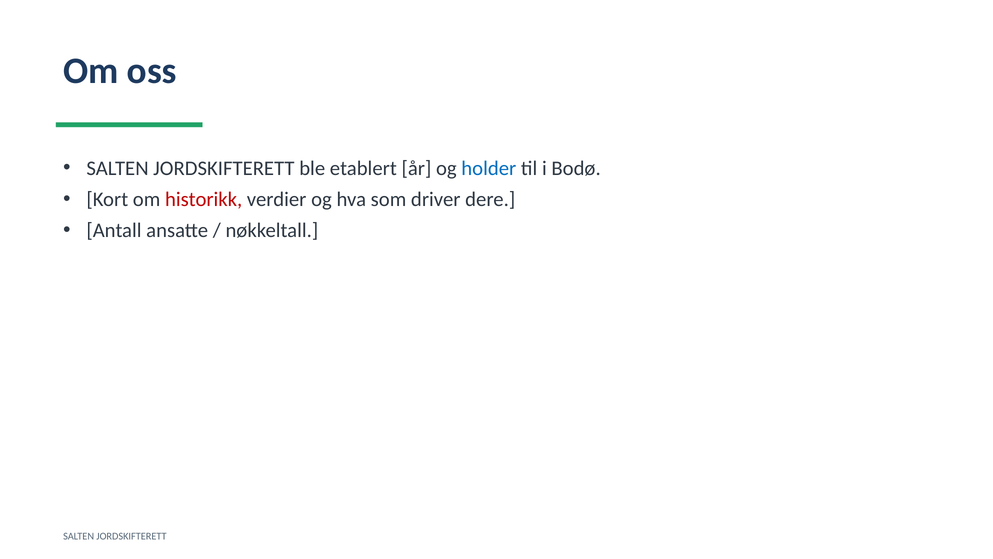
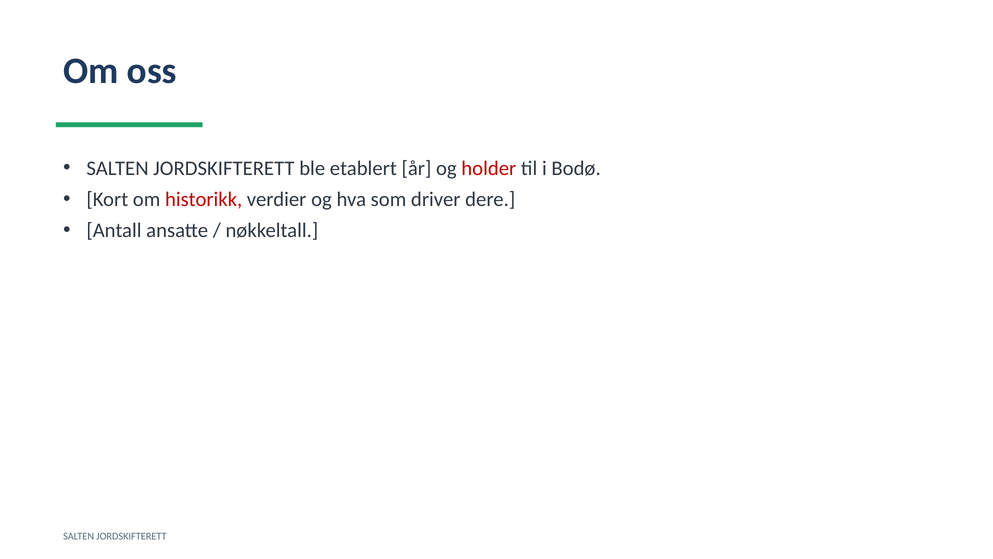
holder colour: blue -> red (489, 168)
